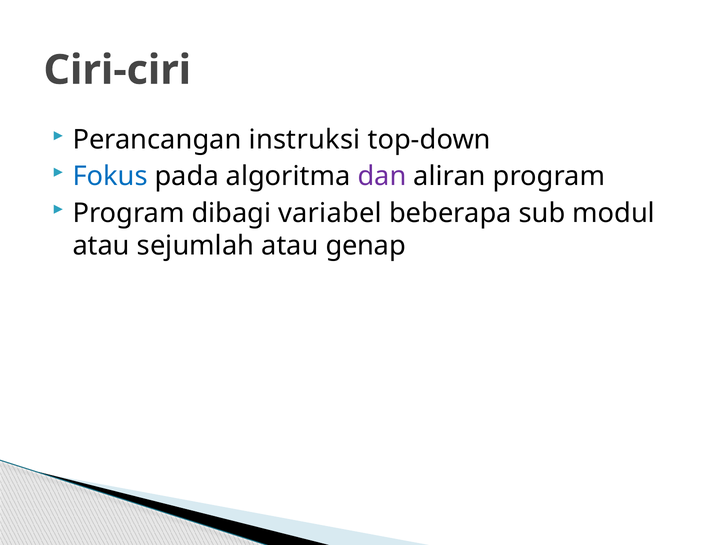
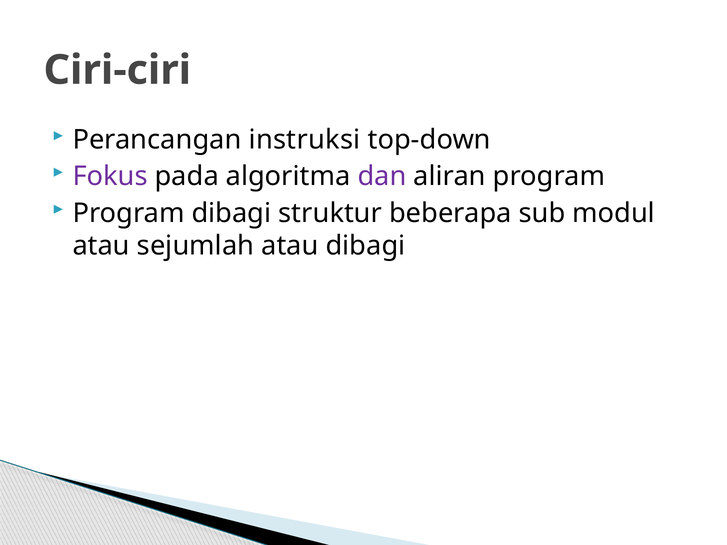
Fokus colour: blue -> purple (110, 176)
variabel: variabel -> struktur (330, 213)
atau genap: genap -> dibagi (366, 246)
